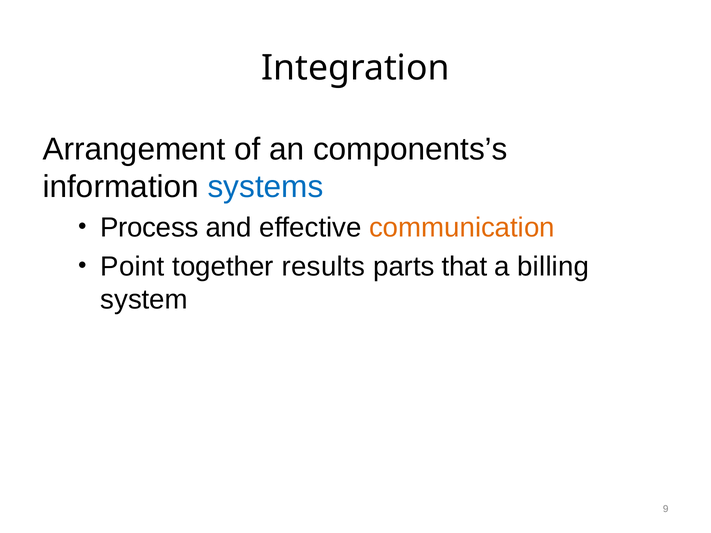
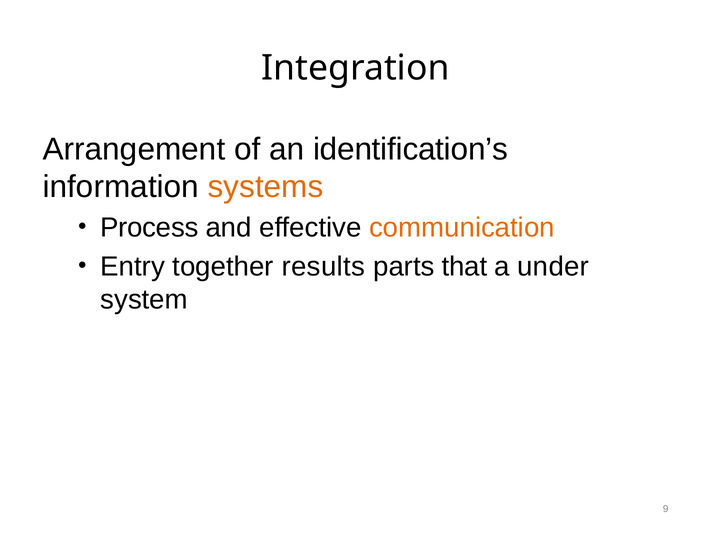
components’s: components’s -> identification’s (411, 149)
systems colour: blue -> orange (266, 187)
Point: Point -> Entry (133, 267)
billing: billing -> under (553, 267)
